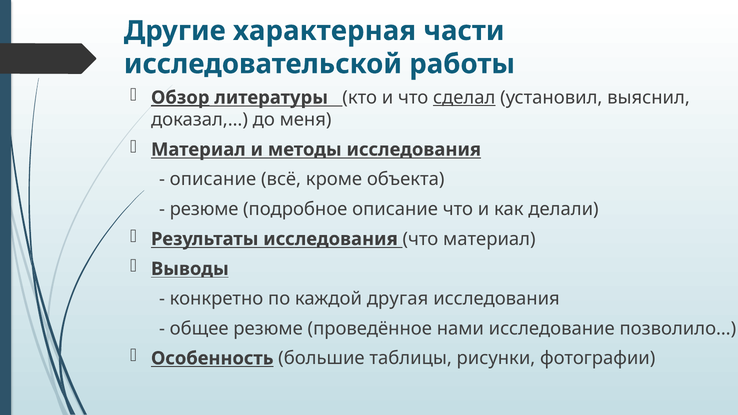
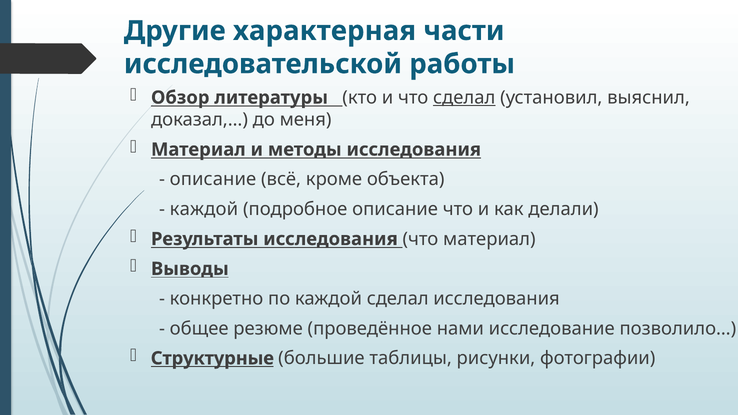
Обзор underline: present -> none (180, 98)
резюме: резюме -> каждой (204, 209)
каждой другая: другая -> сделал (398, 299)
Особенность: Особенность -> Структурные (212, 358)
